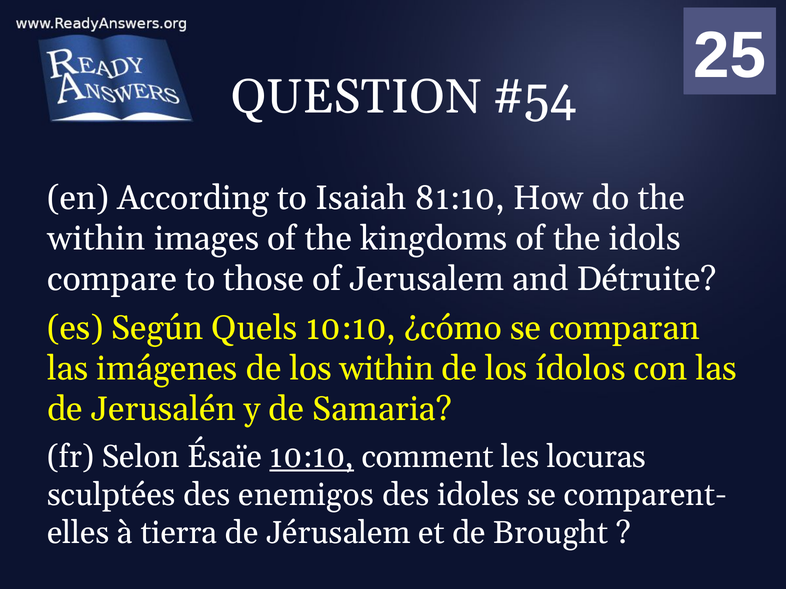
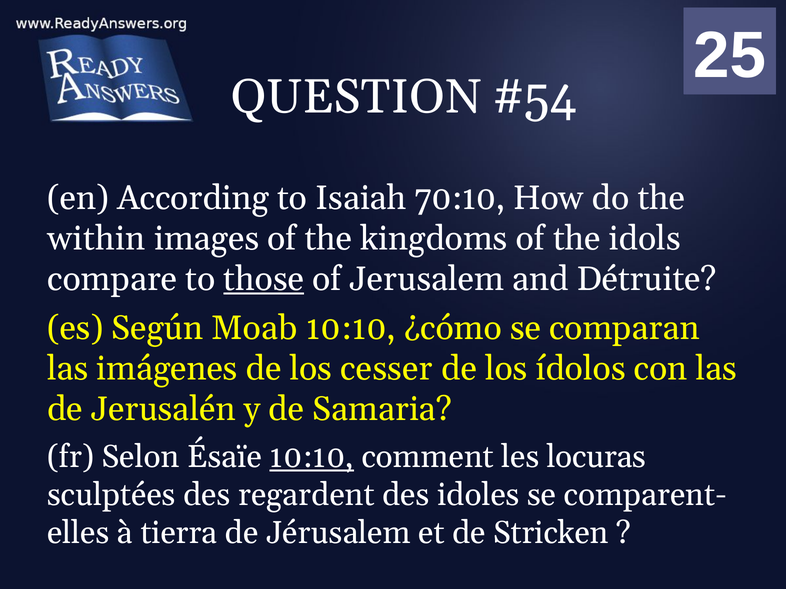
81:10: 81:10 -> 70:10 (460, 198)
those underline: none -> present (264, 279)
Quels: Quels -> Moab (254, 328)
los within: within -> cesser (387, 369)
enemigos: enemigos -> regardent (306, 495)
Brought: Brought -> Stricken (551, 533)
